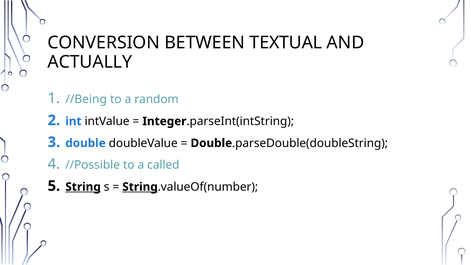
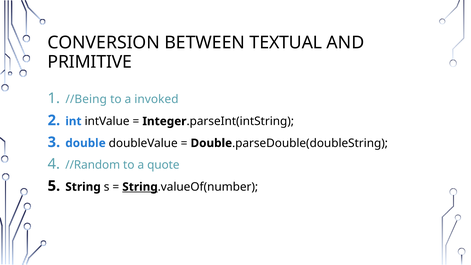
ACTUALLY: ACTUALLY -> PRIMITIVE (90, 62)
random: random -> invoked (156, 99)
//Possible: //Possible -> //Random (93, 165)
called: called -> quote (163, 165)
String underline: present -> none (83, 187)
